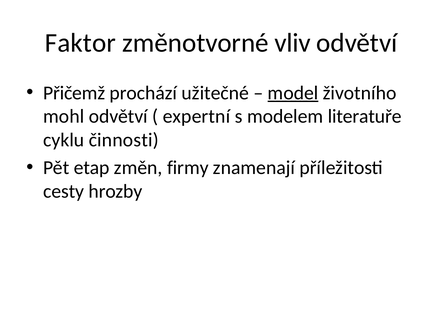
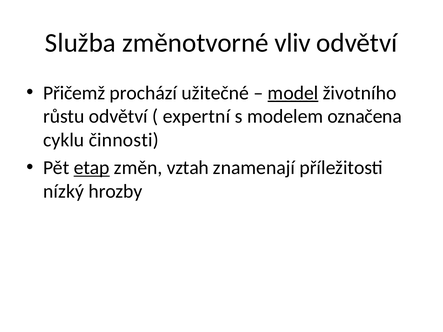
Faktor: Faktor -> Služba (80, 43)
mohl: mohl -> růstu (64, 117)
literatuře: literatuře -> označena (365, 117)
etap underline: none -> present (92, 168)
firmy: firmy -> vztah (188, 168)
cesty: cesty -> nízký (64, 191)
